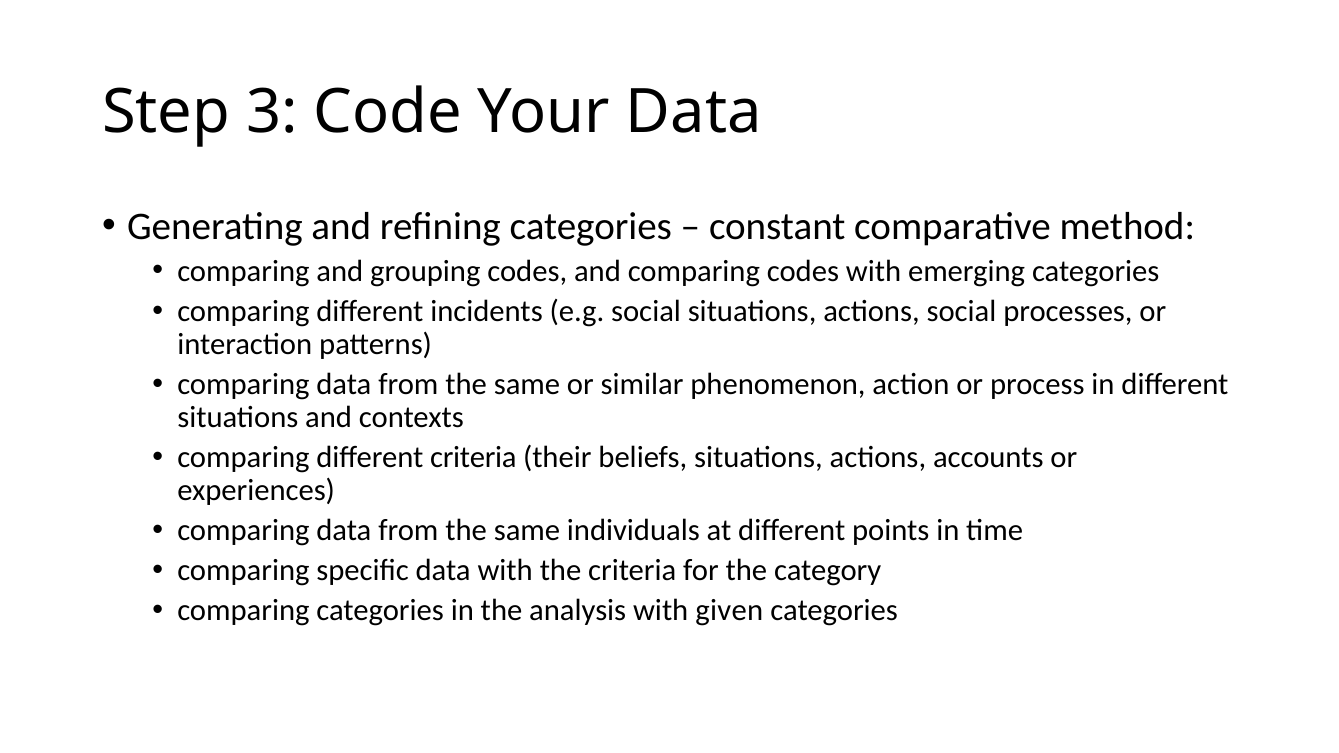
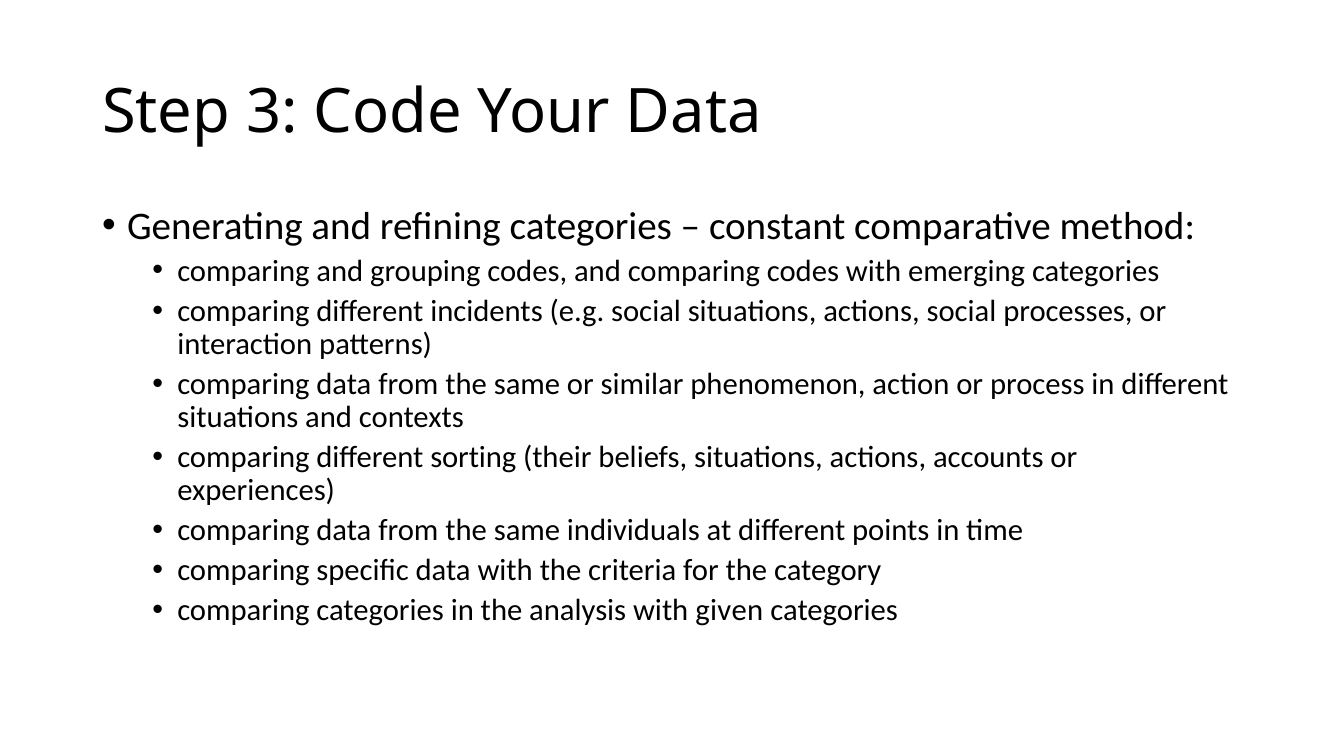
different criteria: criteria -> sorting (473, 458)
